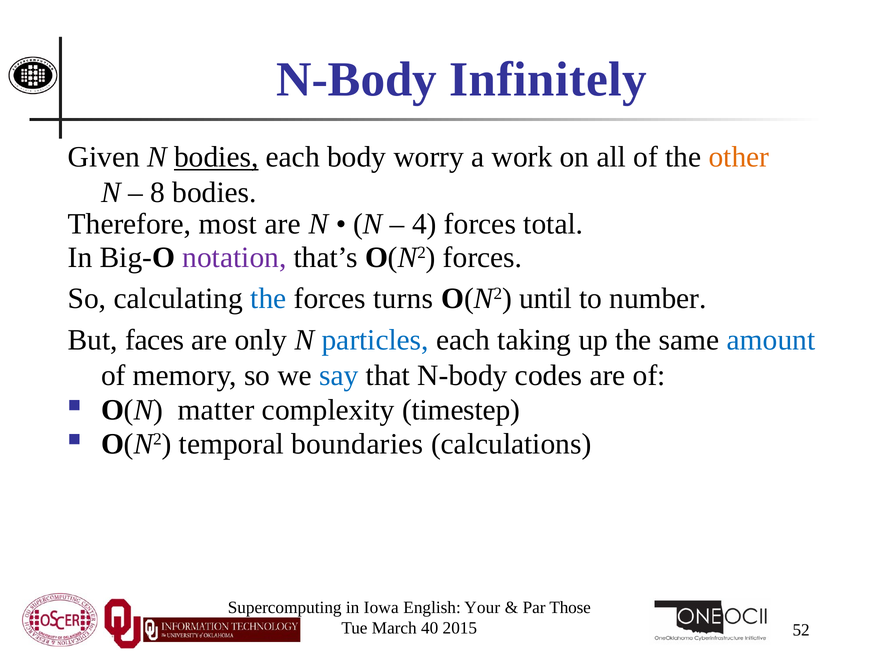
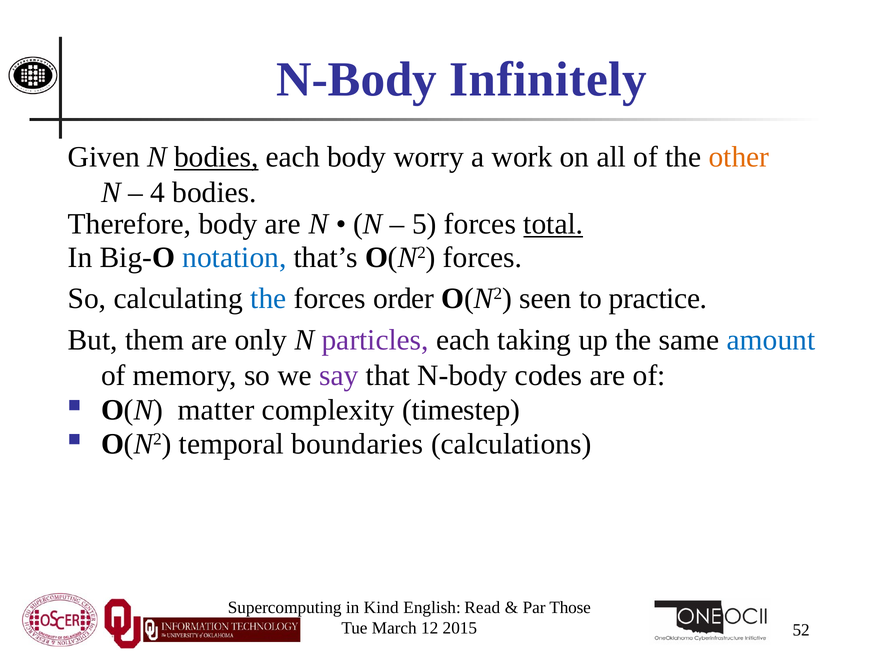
8: 8 -> 4 (158, 192)
Therefore most: most -> body (228, 224)
4: 4 -> 5 (424, 224)
total underline: none -> present (553, 224)
notation colour: purple -> blue (234, 257)
turns: turns -> order (404, 299)
until: until -> seen (545, 299)
number: number -> practice (658, 299)
faces: faces -> them (155, 340)
particles colour: blue -> purple (375, 340)
say colour: blue -> purple (339, 375)
Iowa: Iowa -> Kind (381, 607)
Your: Your -> Read (482, 607)
40: 40 -> 12 (430, 628)
